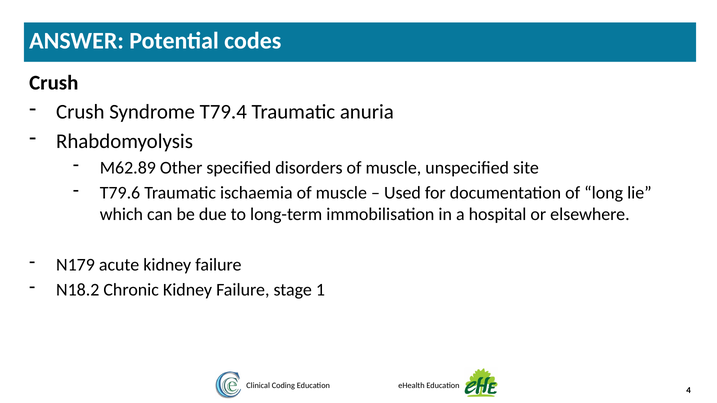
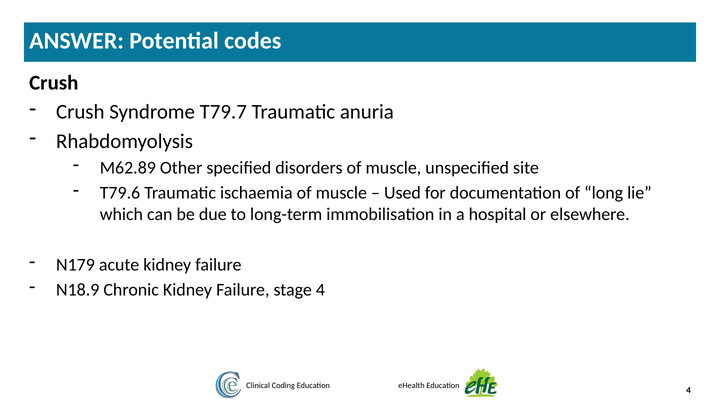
T79.4: T79.4 -> T79.7 (223, 112)
N18.2: N18.2 -> N18.9 (78, 290)
stage 1: 1 -> 4 (320, 290)
